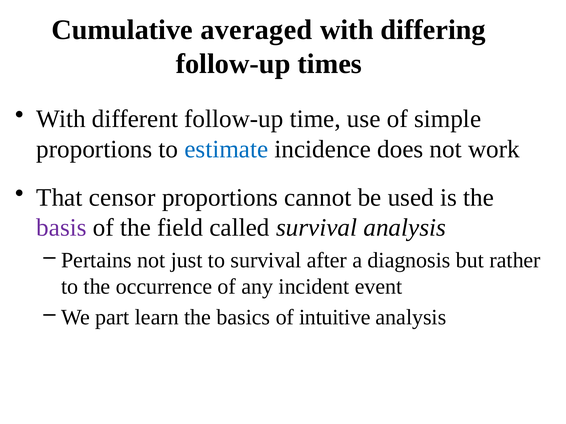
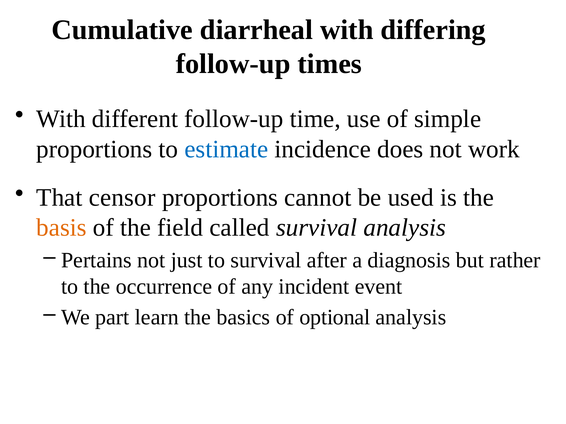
averaged: averaged -> diarrheal (256, 30)
basis colour: purple -> orange (61, 228)
intuitive: intuitive -> optional (335, 318)
